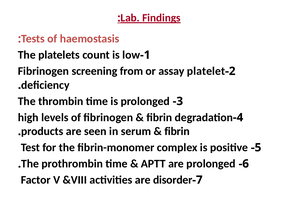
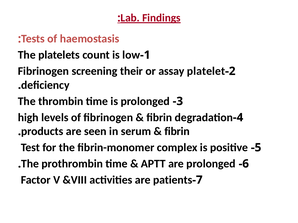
from: from -> their (131, 71)
disorder: disorder -> patients (173, 180)
